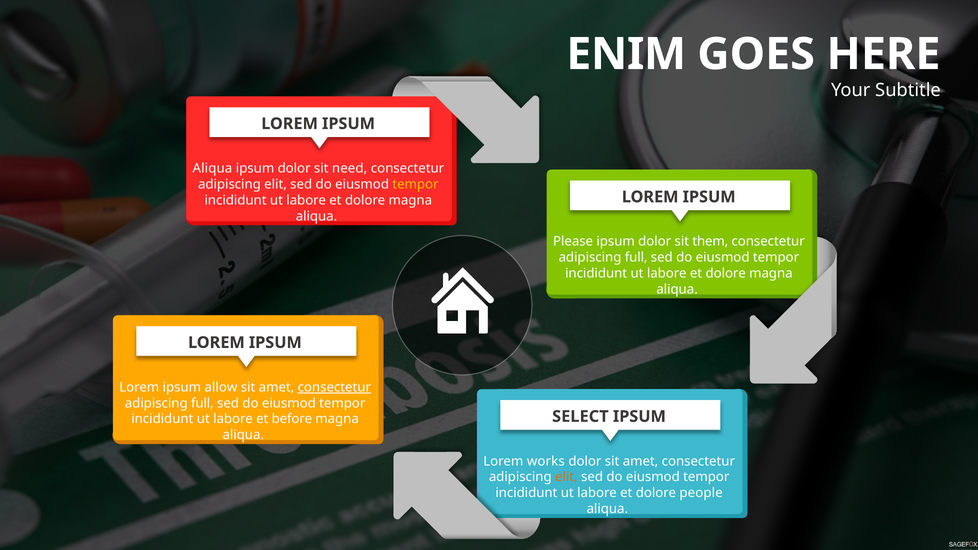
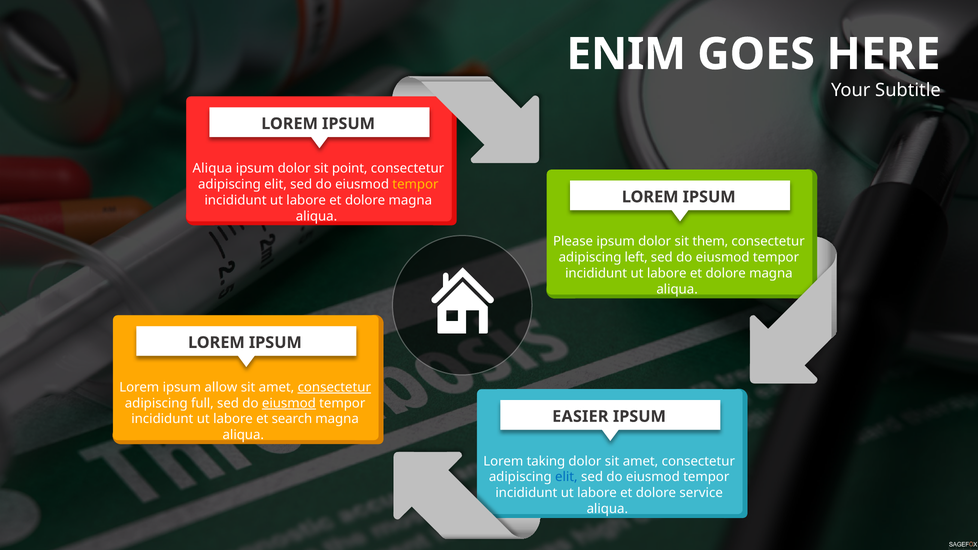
need: need -> point (350, 168)
full: full -> left (636, 258)
eiusmod underline: none -> present (289, 403)
SELECT: SELECT -> EASIER (580, 417)
before: before -> search (292, 419)
works: works -> taking (546, 461)
elit colour: orange -> blue (566, 477)
people: people -> service (701, 493)
